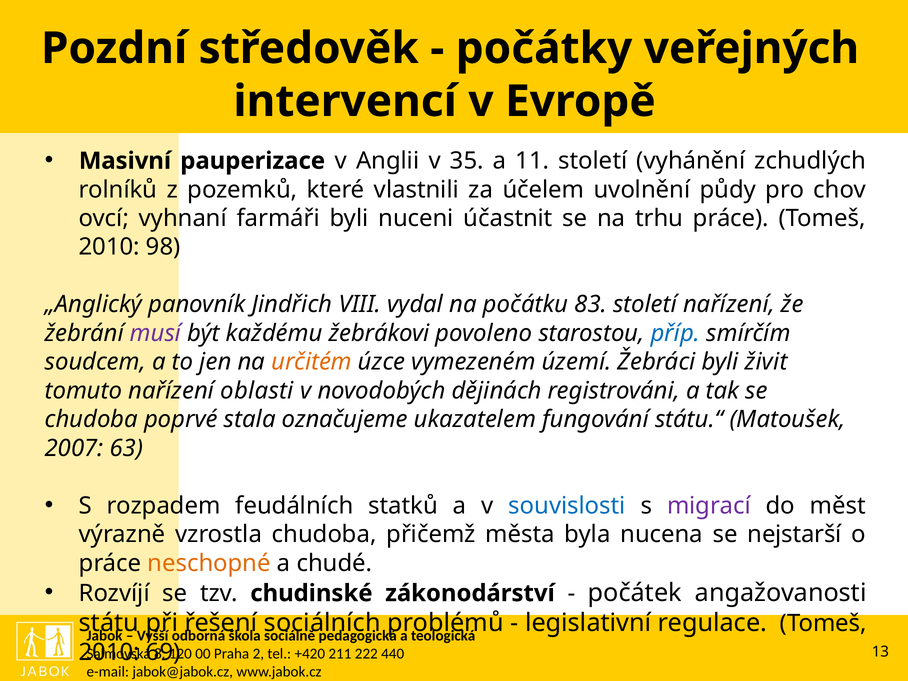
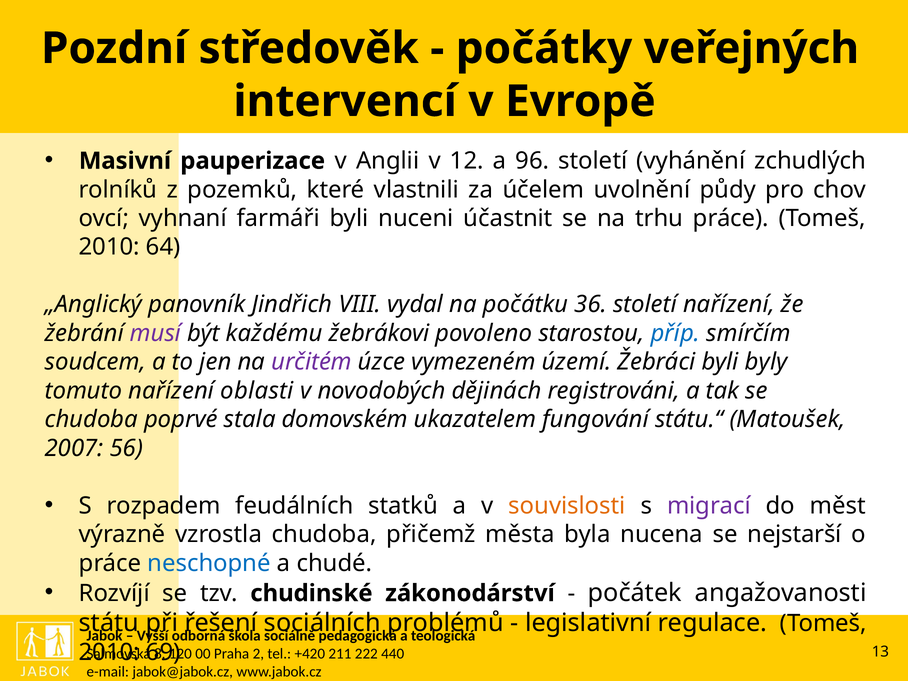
35: 35 -> 12 (467, 161)
11: 11 -> 96 (532, 161)
98: 98 -> 64 (163, 247)
83: 83 -> 36 (591, 305)
určitém colour: orange -> purple (312, 362)
živit: živit -> byly (766, 362)
označujeme: označujeme -> domovském (345, 420)
63: 63 -> 56 (126, 448)
souvislosti colour: blue -> orange (567, 506)
neschopné colour: orange -> blue (209, 563)
